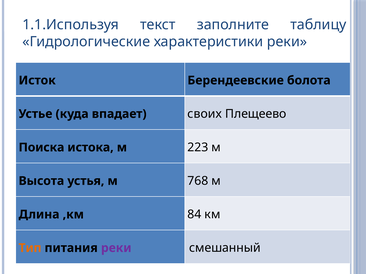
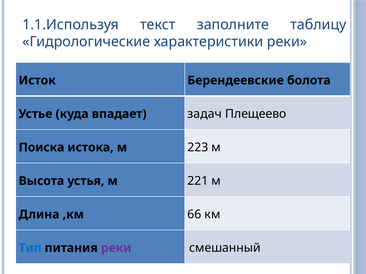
своих: своих -> задач (205, 114)
768: 768 -> 221 (198, 181)
84: 84 -> 66 (194, 215)
Тип colour: orange -> blue (30, 248)
